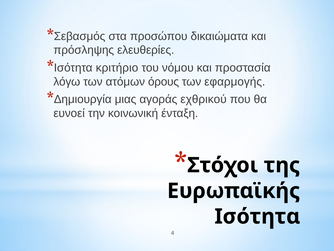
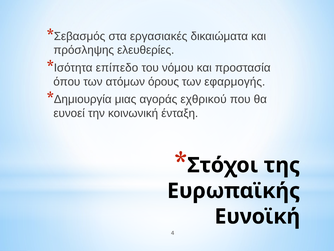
προσώπου: προσώπου -> εργασιακές (159, 36)
κριτήριο: κριτήριο -> επίπεδο (117, 68)
λόγω: λόγω -> όπου (67, 82)
Ισότητα: Ισότητα -> Ευνοϊκή (257, 216)
